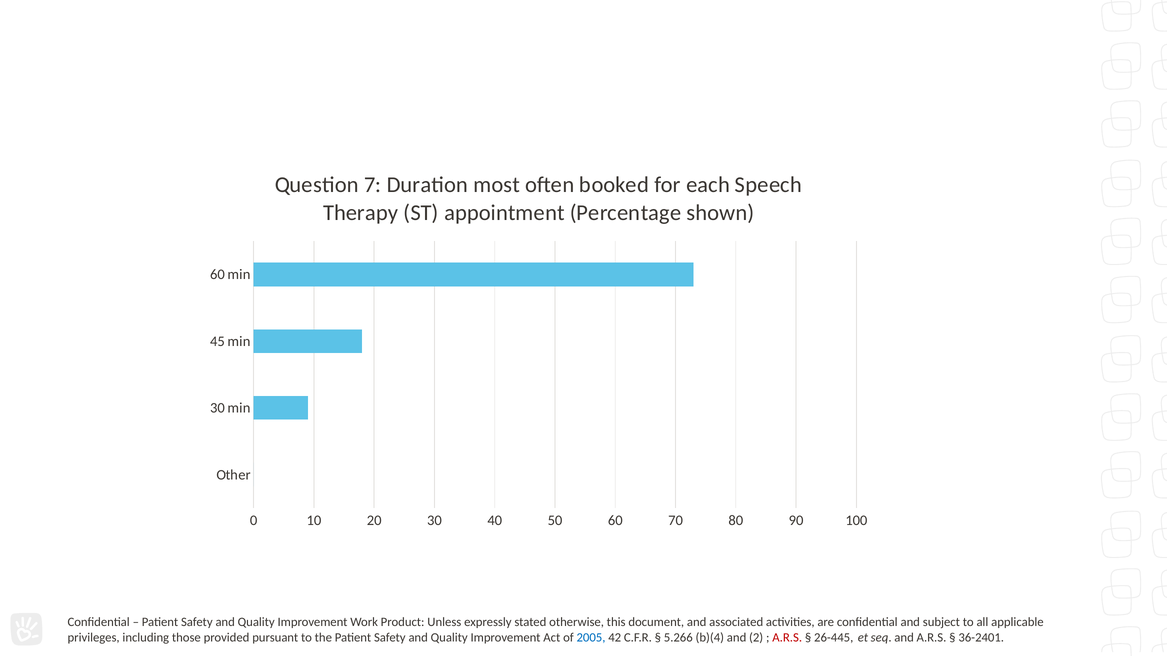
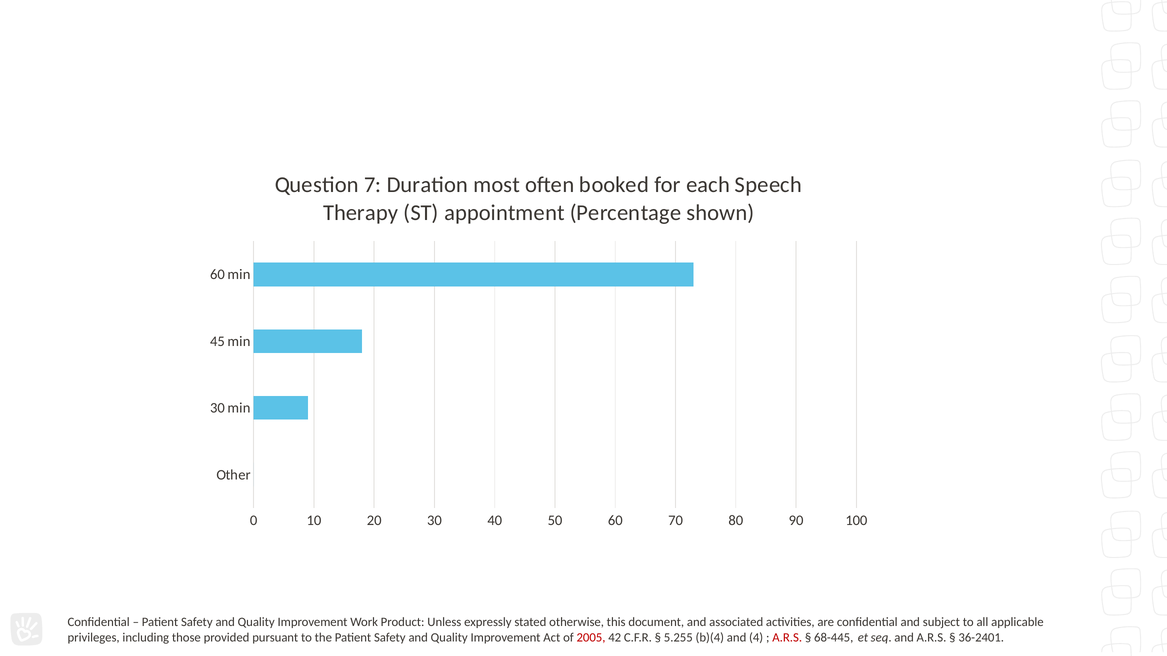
2005 colour: blue -> red (591, 638)
5.266: 5.266 -> 5.255 (678, 638)
2: 2 -> 4 (756, 638)
26-445: 26-445 -> 68-445 (834, 638)
